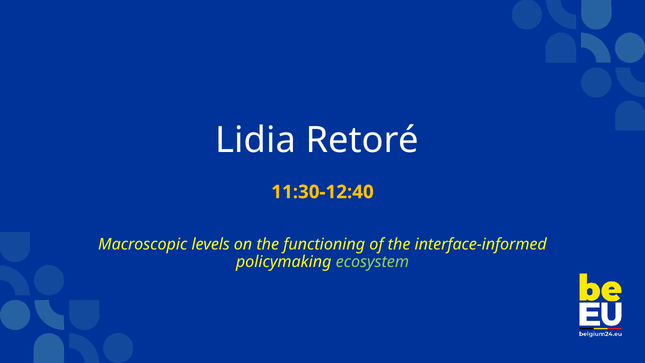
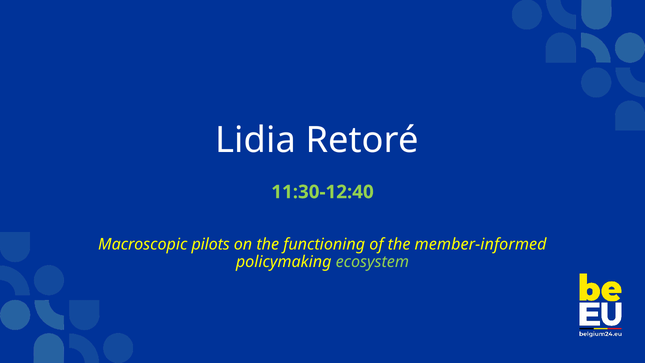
11:30-12:40 colour: yellow -> light green (323, 192)
levels: levels -> pilots (211, 244)
interface-informed: interface-informed -> member-informed (481, 244)
